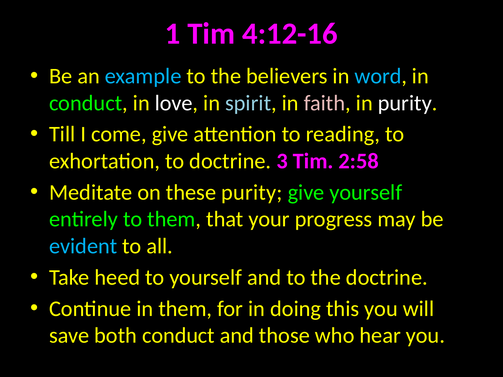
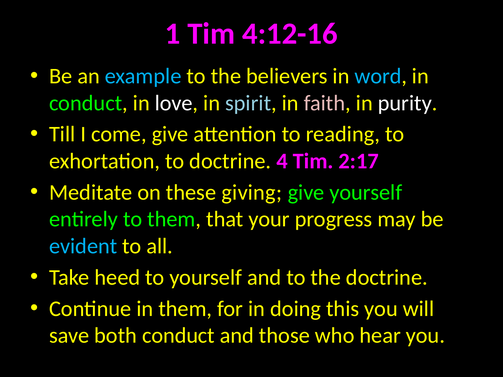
3: 3 -> 4 (282, 161)
2:58: 2:58 -> 2:17 (359, 161)
these purity: purity -> giving (252, 193)
